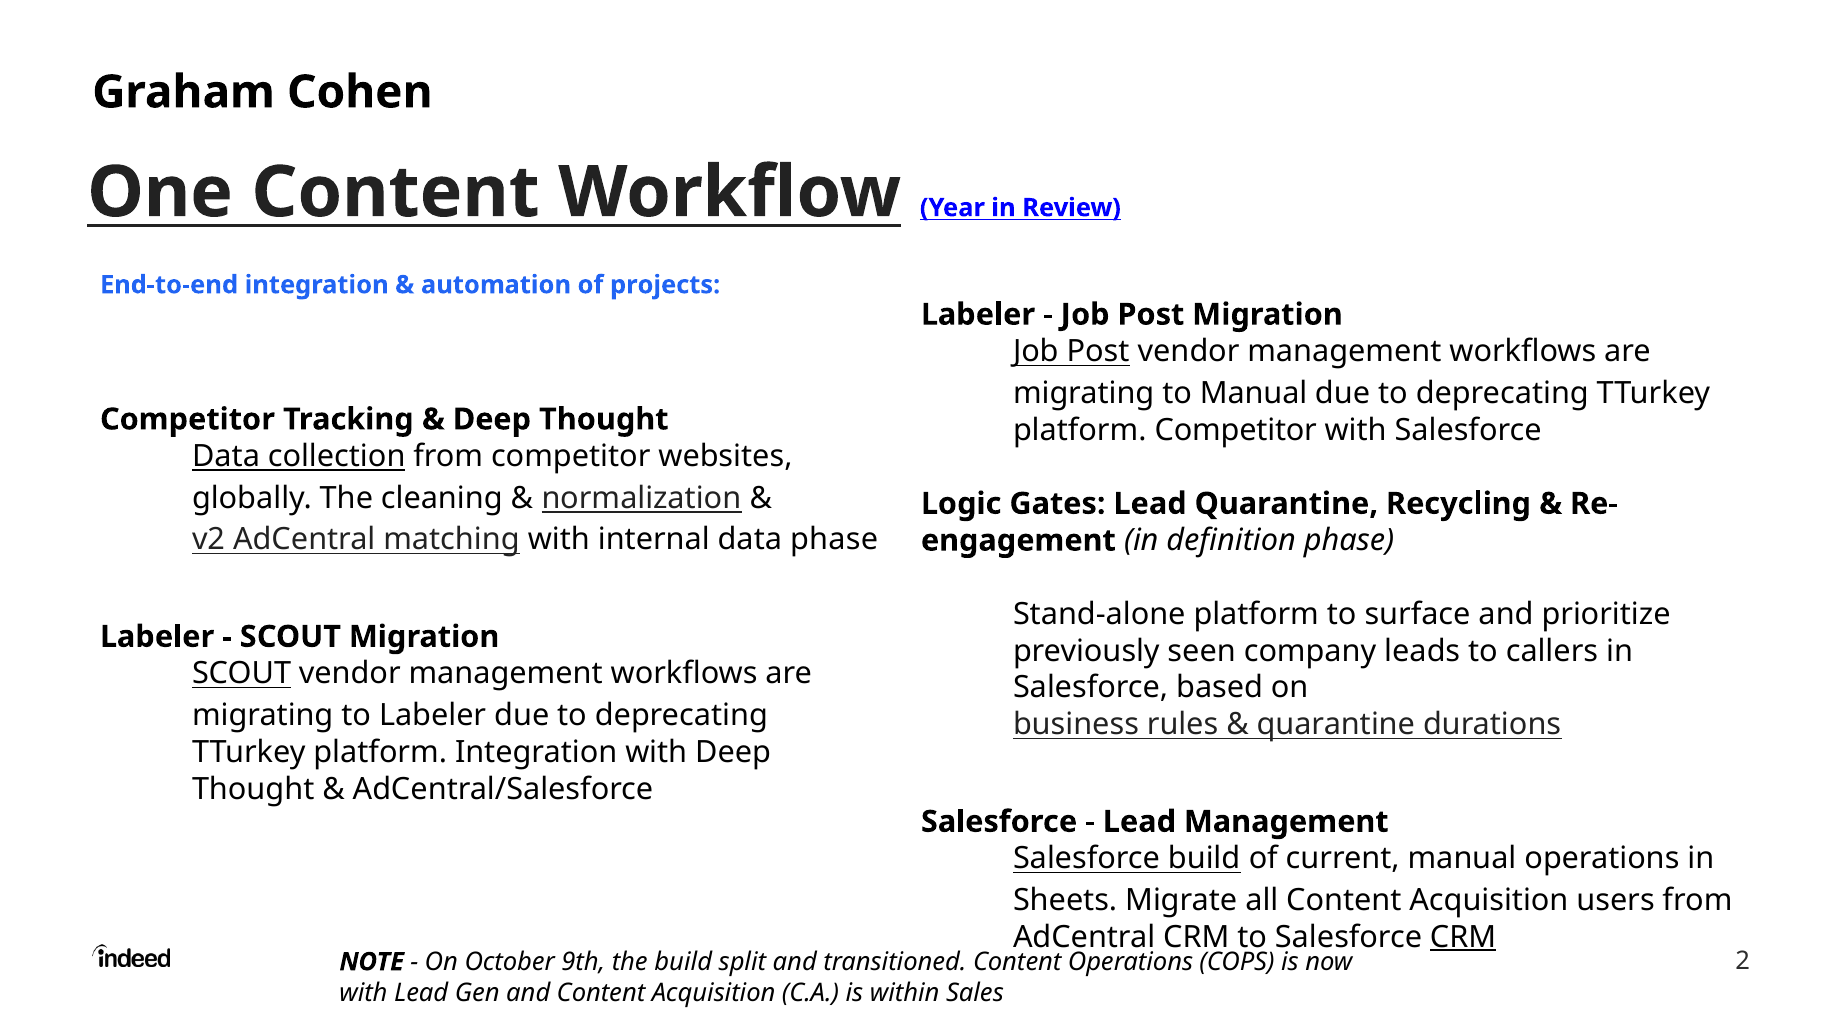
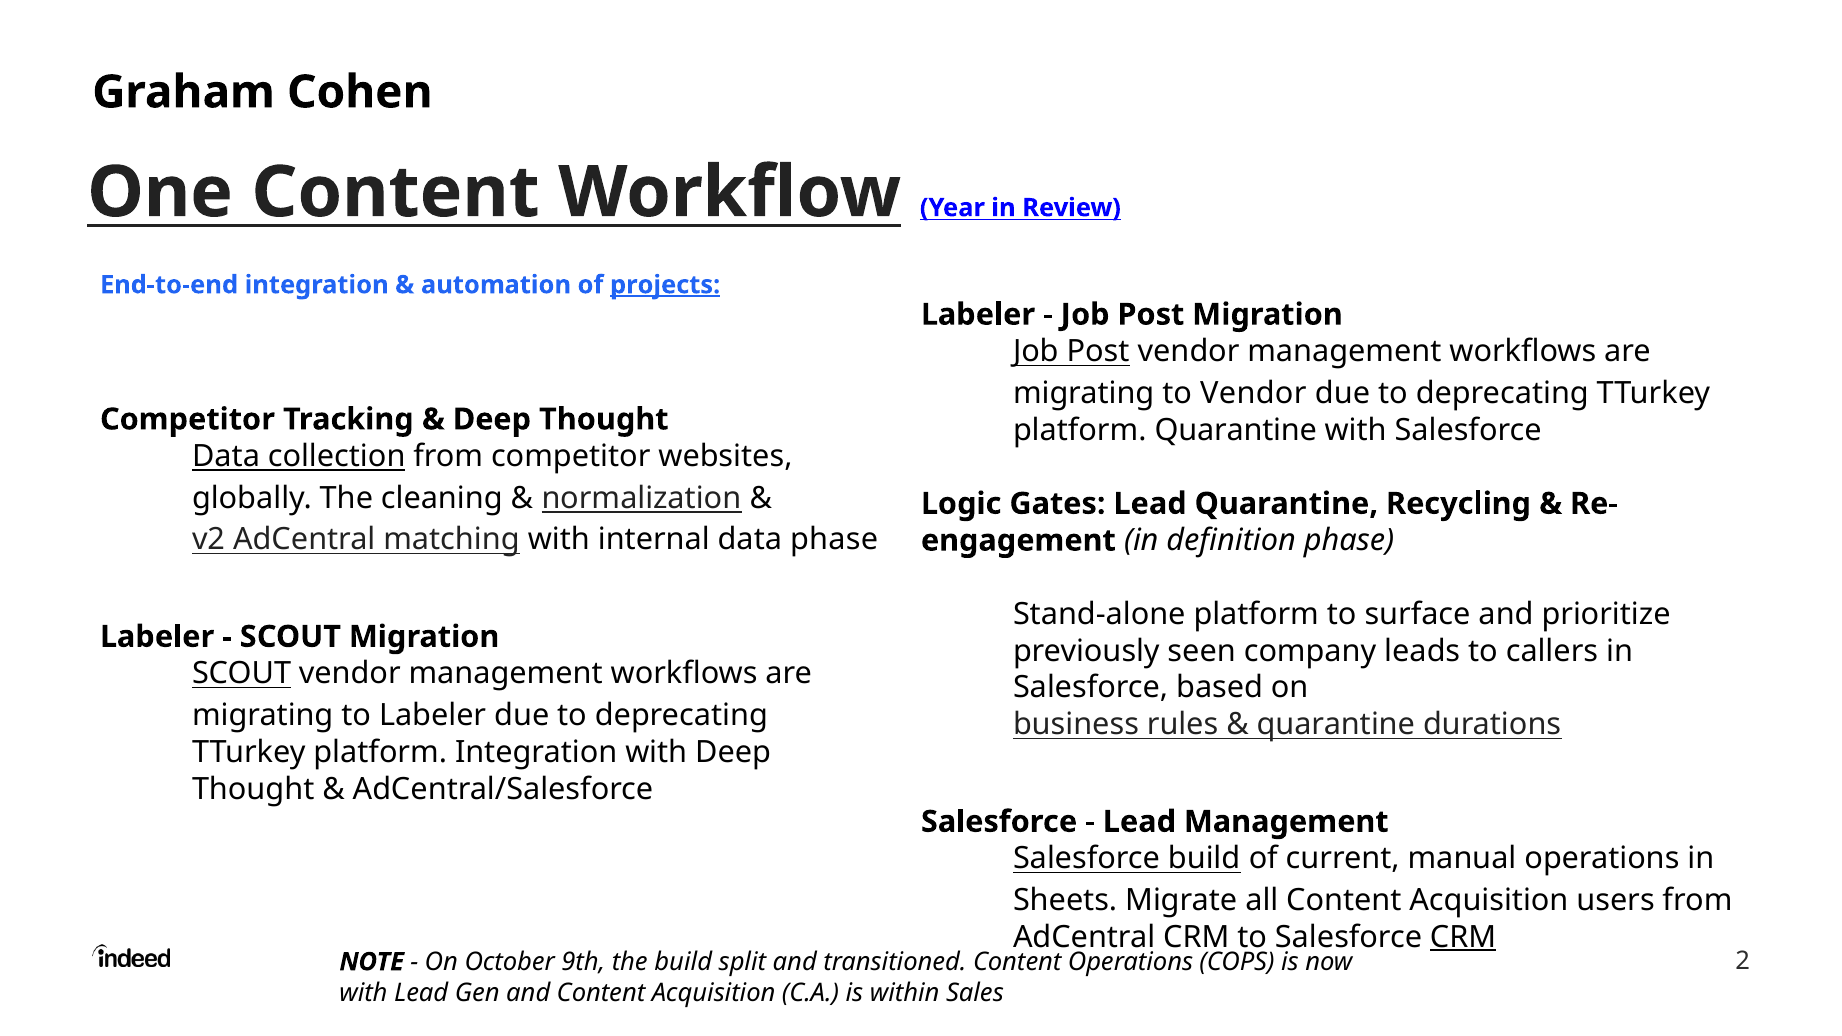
projects underline: none -> present (665, 285)
to Manual: Manual -> Vendor (1253, 393)
platform Competitor: Competitor -> Quarantine (1236, 430)
